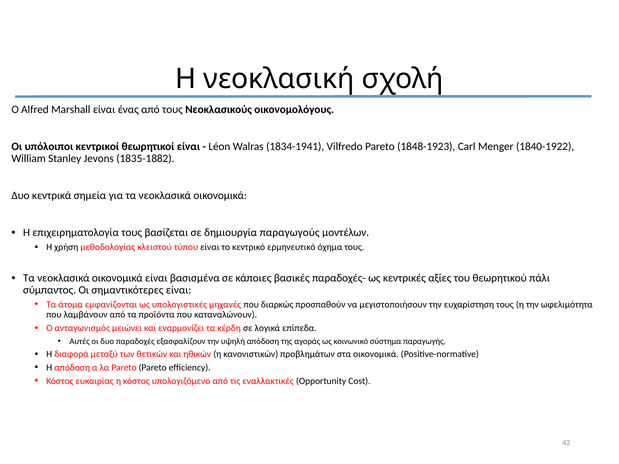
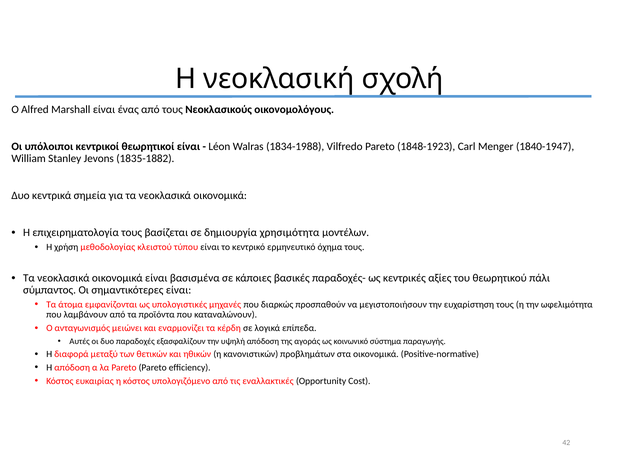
1834-1941: 1834-1941 -> 1834-1988 (295, 147)
1840-1922: 1840-1922 -> 1840-1947 (545, 147)
παραγωγούς: παραγωγούς -> χρησιμότητα (290, 233)
